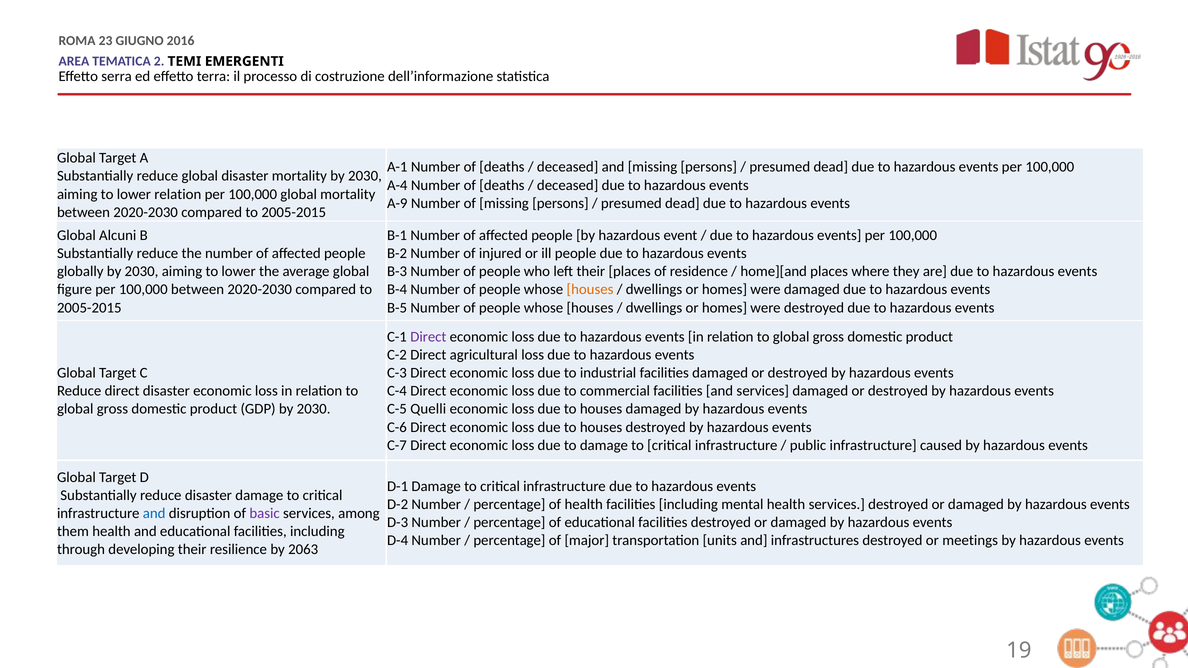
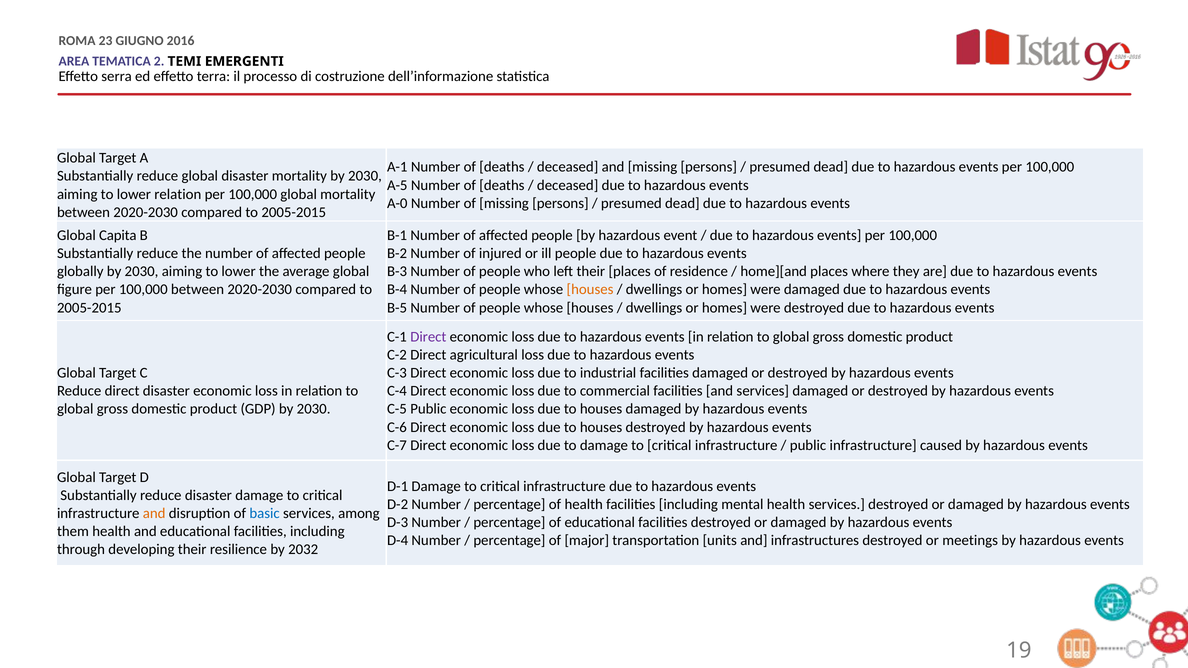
A-4: A-4 -> A-5 (397, 185)
A-9: A-9 -> A-0 (397, 203)
Alcuni: Alcuni -> Capita (118, 235)
C-5 Quelli: Quelli -> Public (428, 409)
and colour: blue -> orange (154, 514)
basic colour: purple -> blue (265, 514)
2063: 2063 -> 2032 (303, 550)
